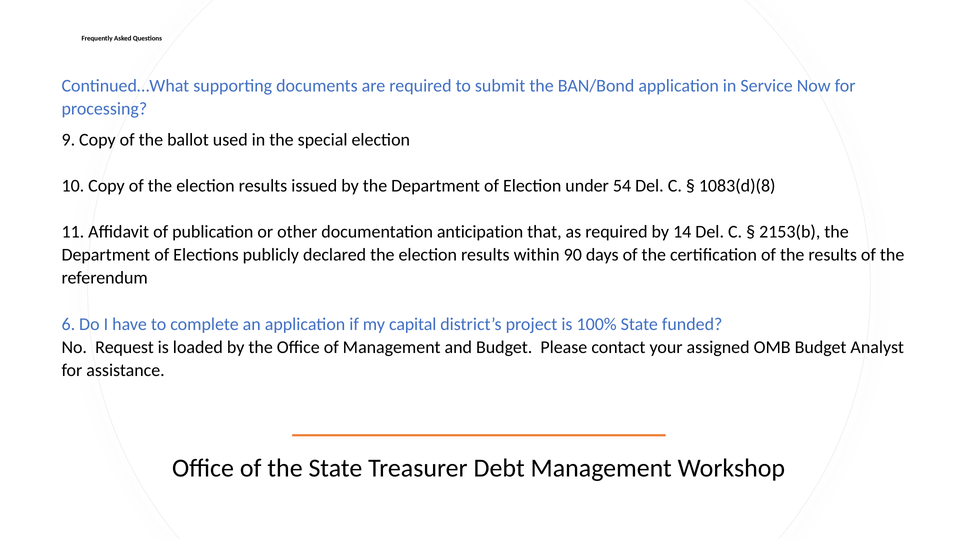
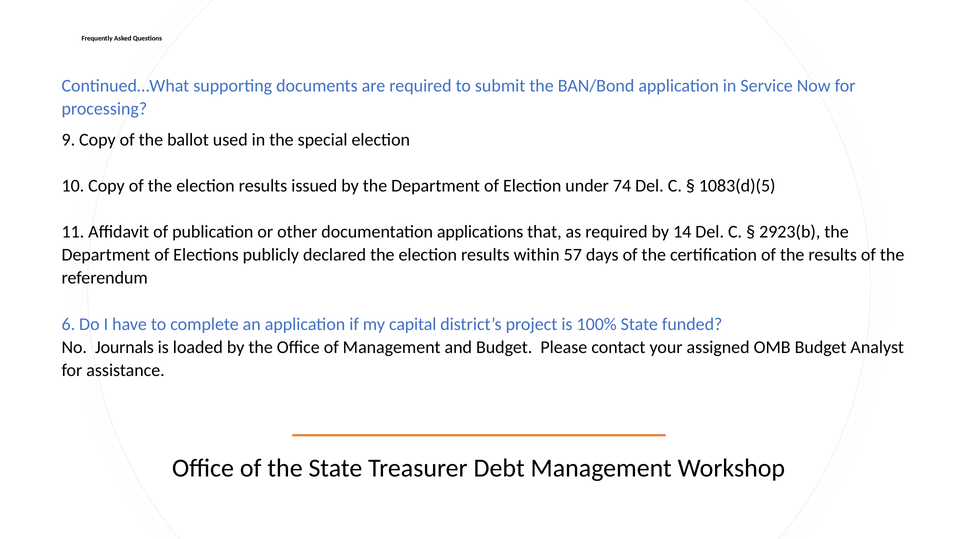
54: 54 -> 74 (622, 186)
1083(d)(8: 1083(d)(8 -> 1083(d)(5 (737, 186)
anticipation: anticipation -> applications (480, 232)
2153(b: 2153(b -> 2923(b (790, 232)
90: 90 -> 57 (573, 255)
Request: Request -> Journals (125, 347)
